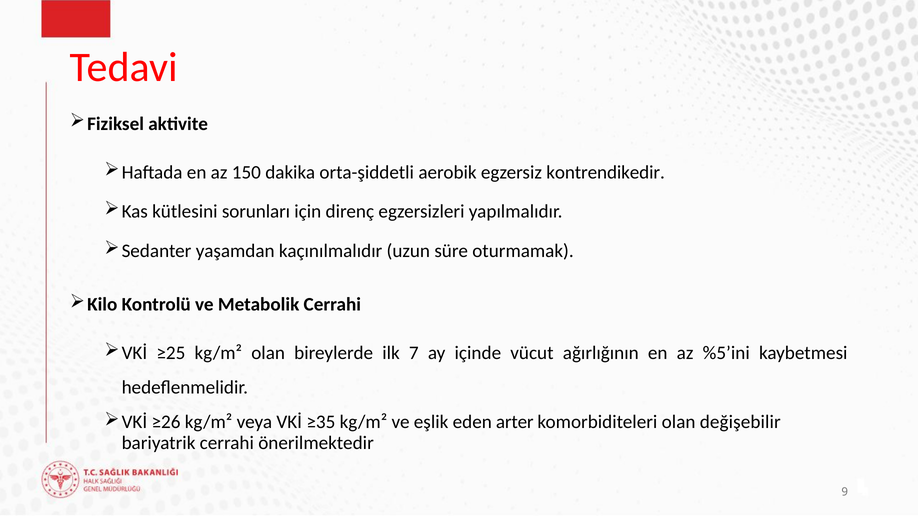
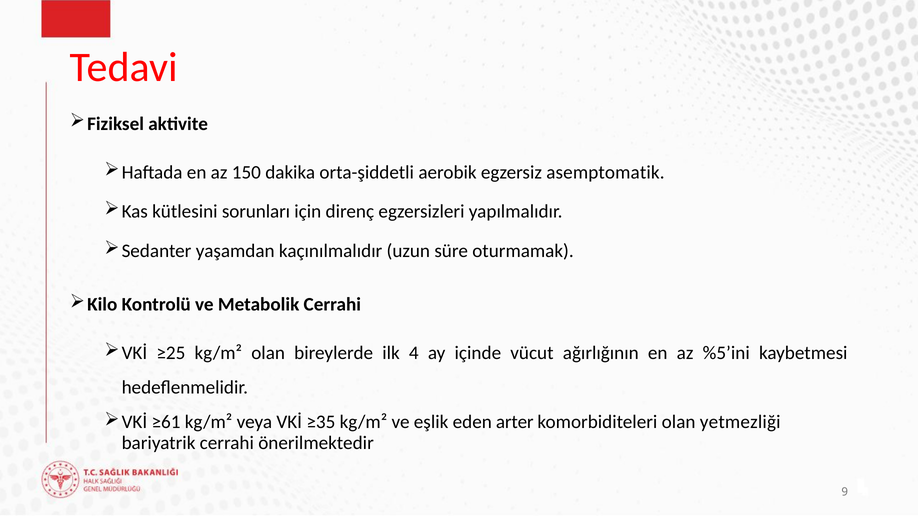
kontrendikedir: kontrendikedir -> asemptomatik (605, 173)
7: 7 -> 4 (414, 353)
≥26: ≥26 -> ≥61 (166, 422)
değişebilir: değişebilir -> yetmezliği (740, 422)
